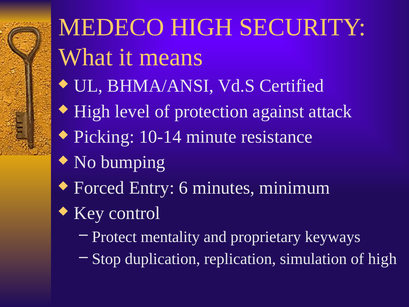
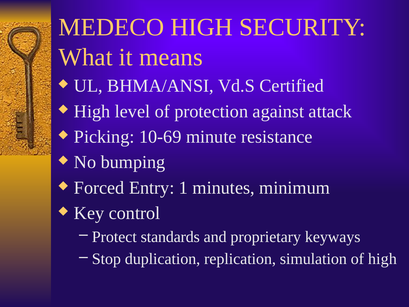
10-14: 10-14 -> 10-69 (160, 137)
6: 6 -> 1 (184, 188)
mentality: mentality -> standards (170, 237)
